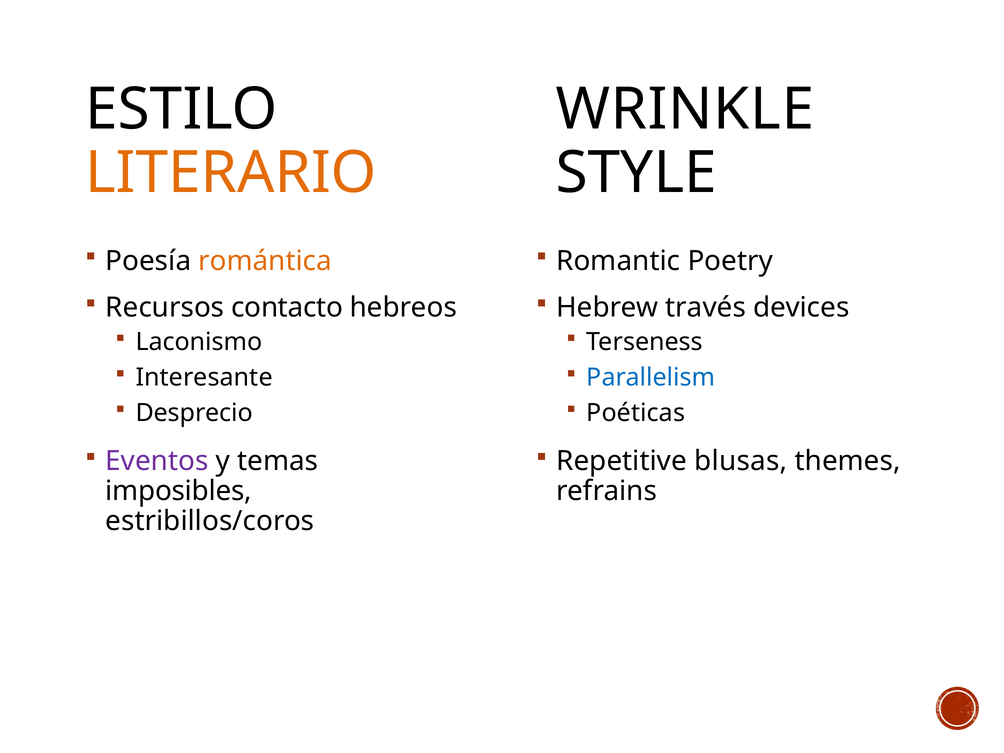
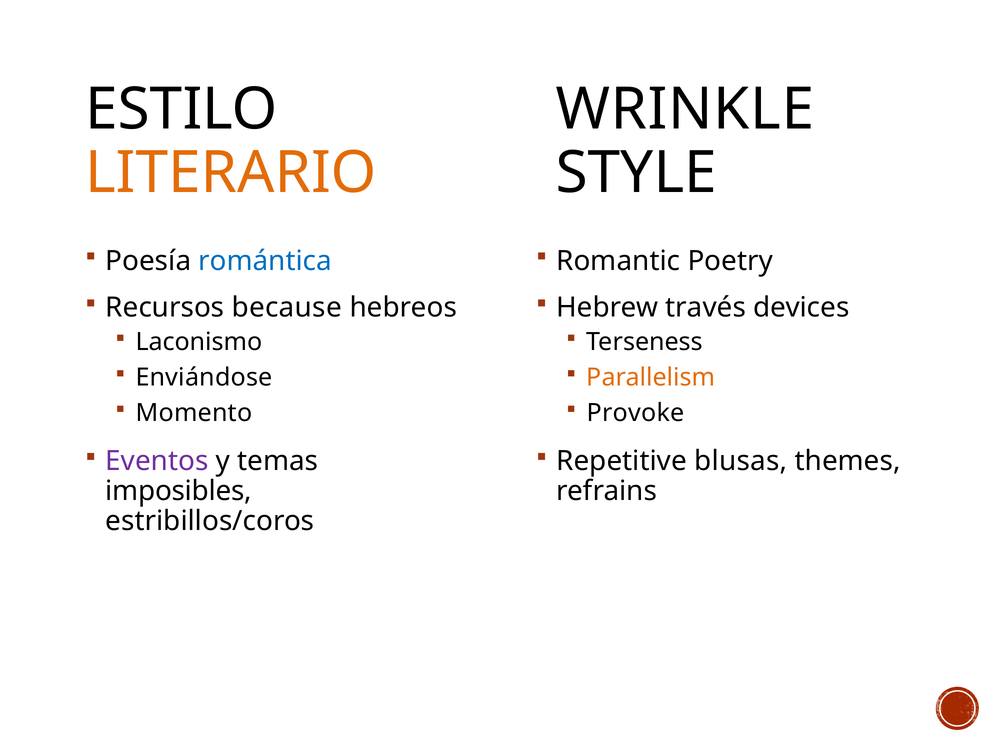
romántica colour: orange -> blue (265, 261)
contacto: contacto -> because (287, 308)
Interesante: Interesante -> Enviándose (204, 377)
Parallelism colour: blue -> orange (651, 377)
Desprecio: Desprecio -> Momento (194, 413)
Poéticas: Poéticas -> Provoke (636, 413)
